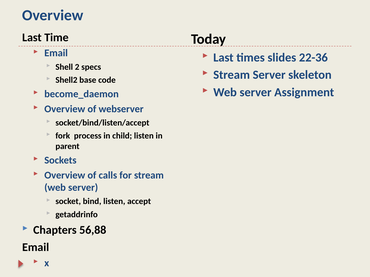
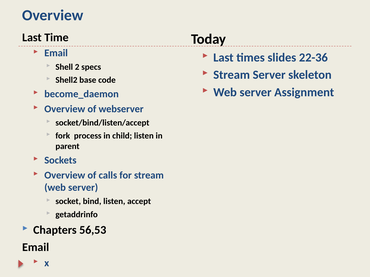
56,88: 56,88 -> 56,53 (93, 230)
